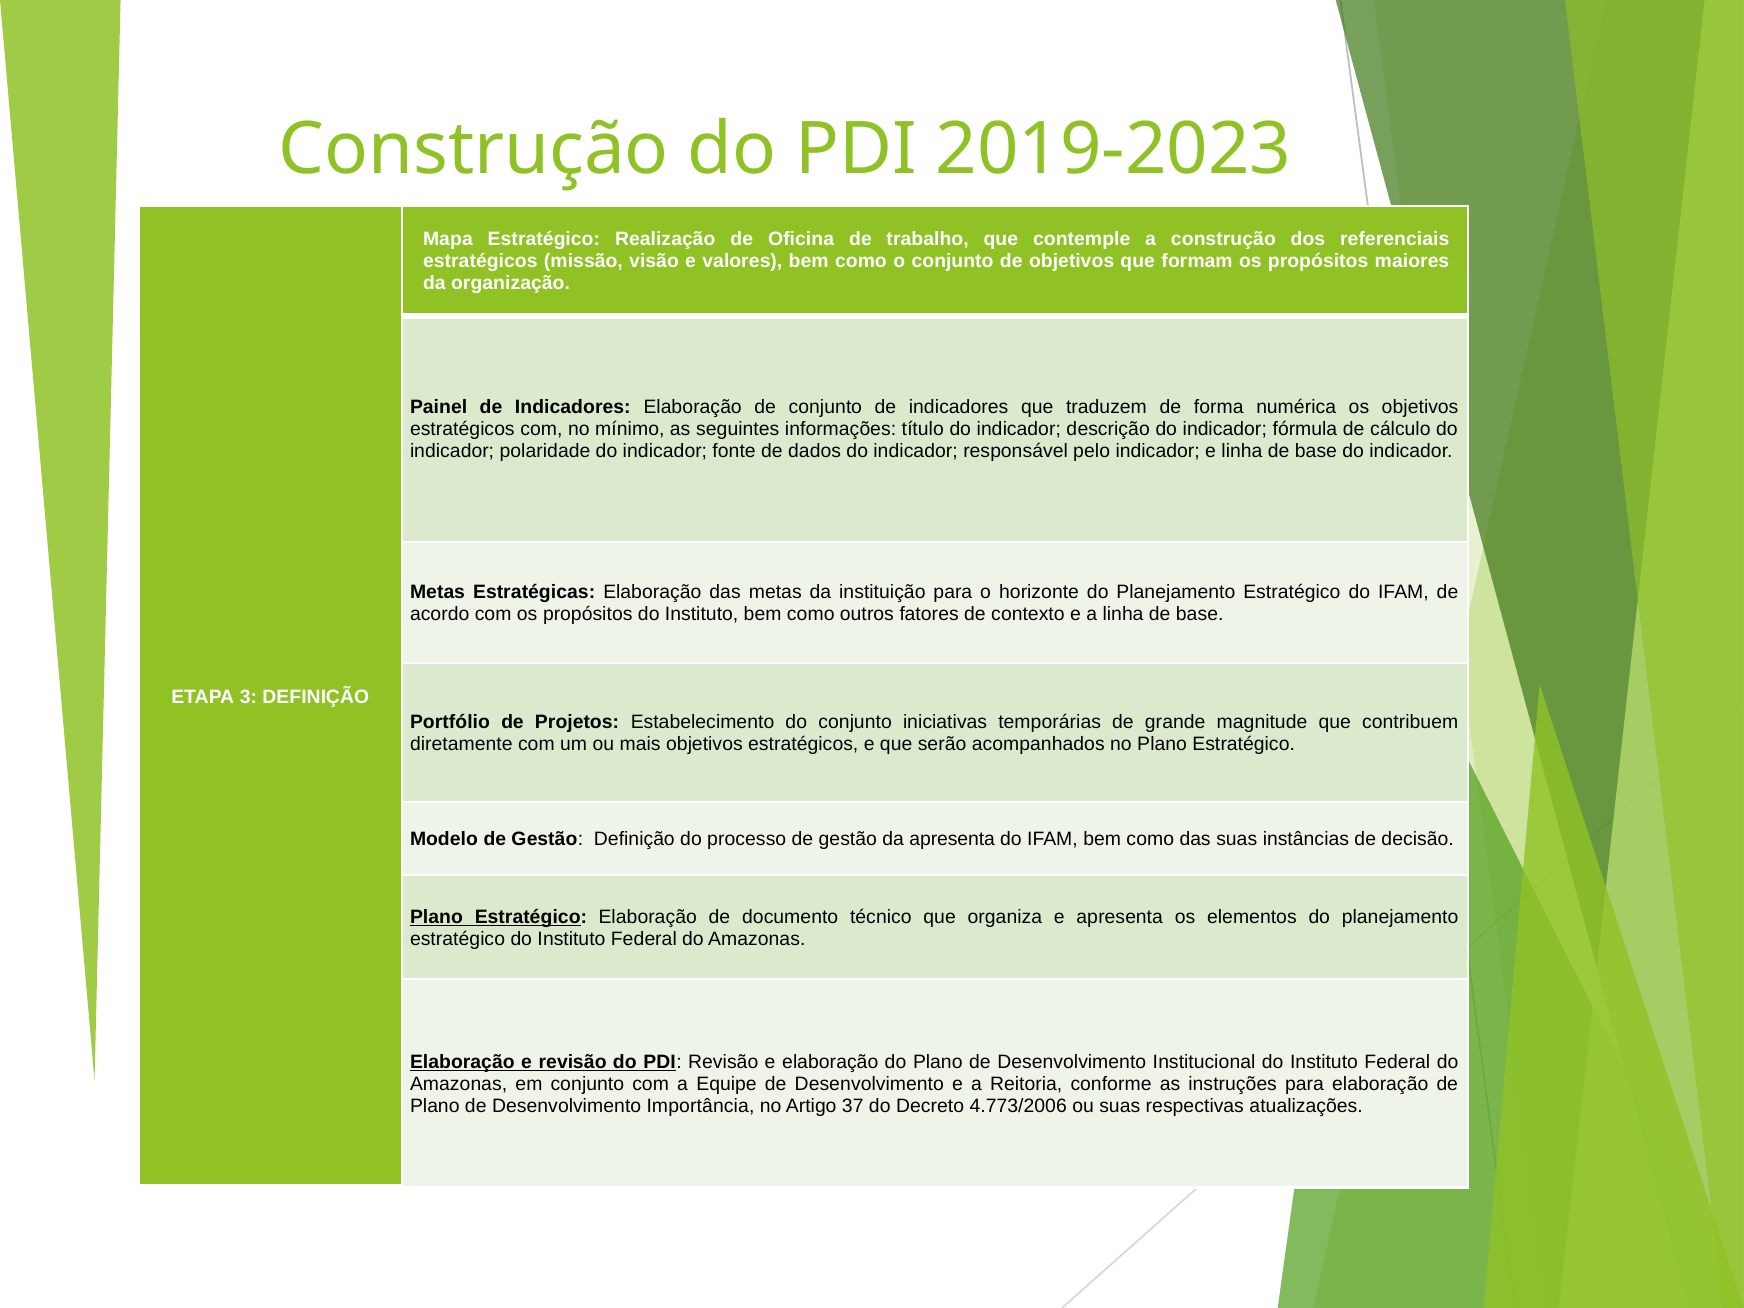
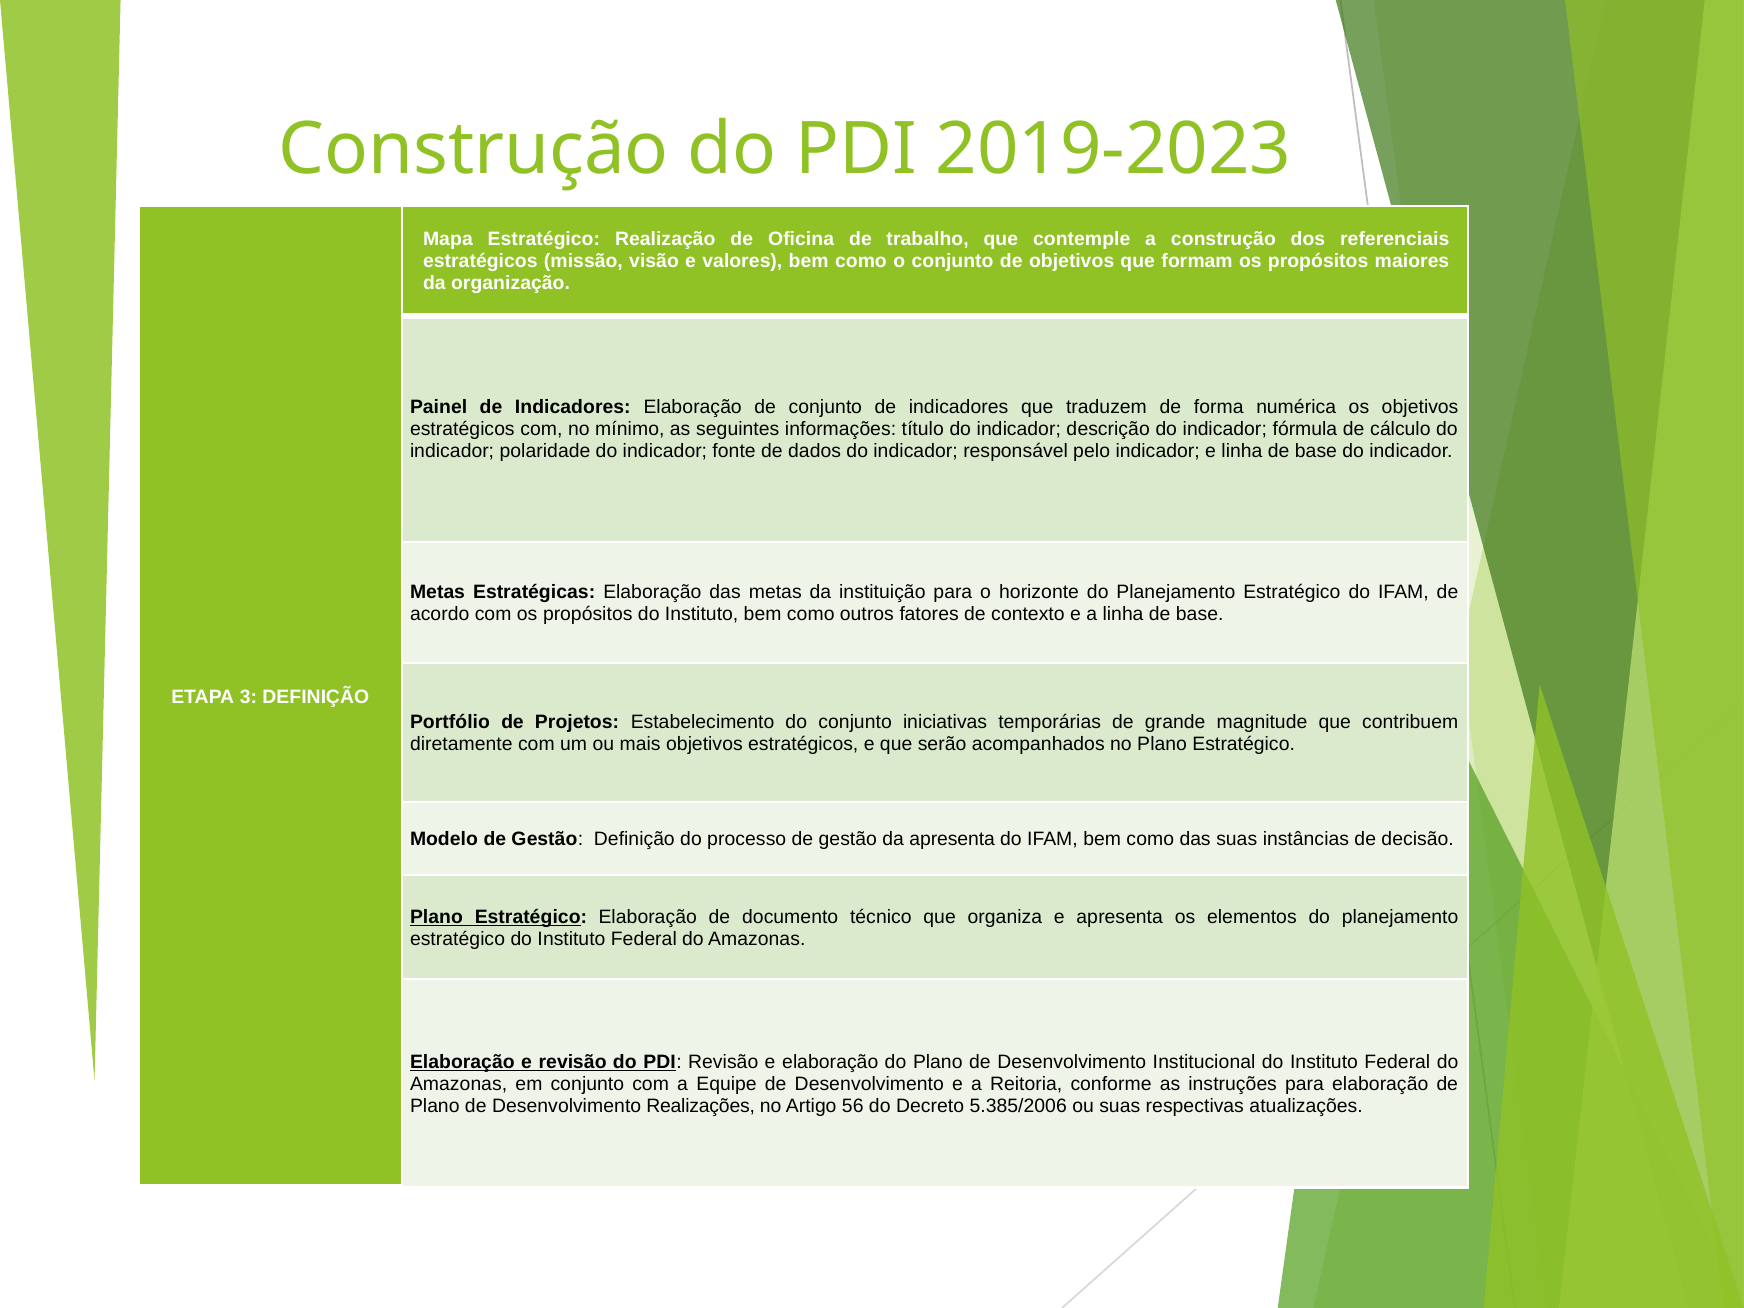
Importância: Importância -> Realizações (701, 1106)
37: 37 -> 56 (853, 1106)
4.773/2006: 4.773/2006 -> 5.385/2006 (1018, 1106)
